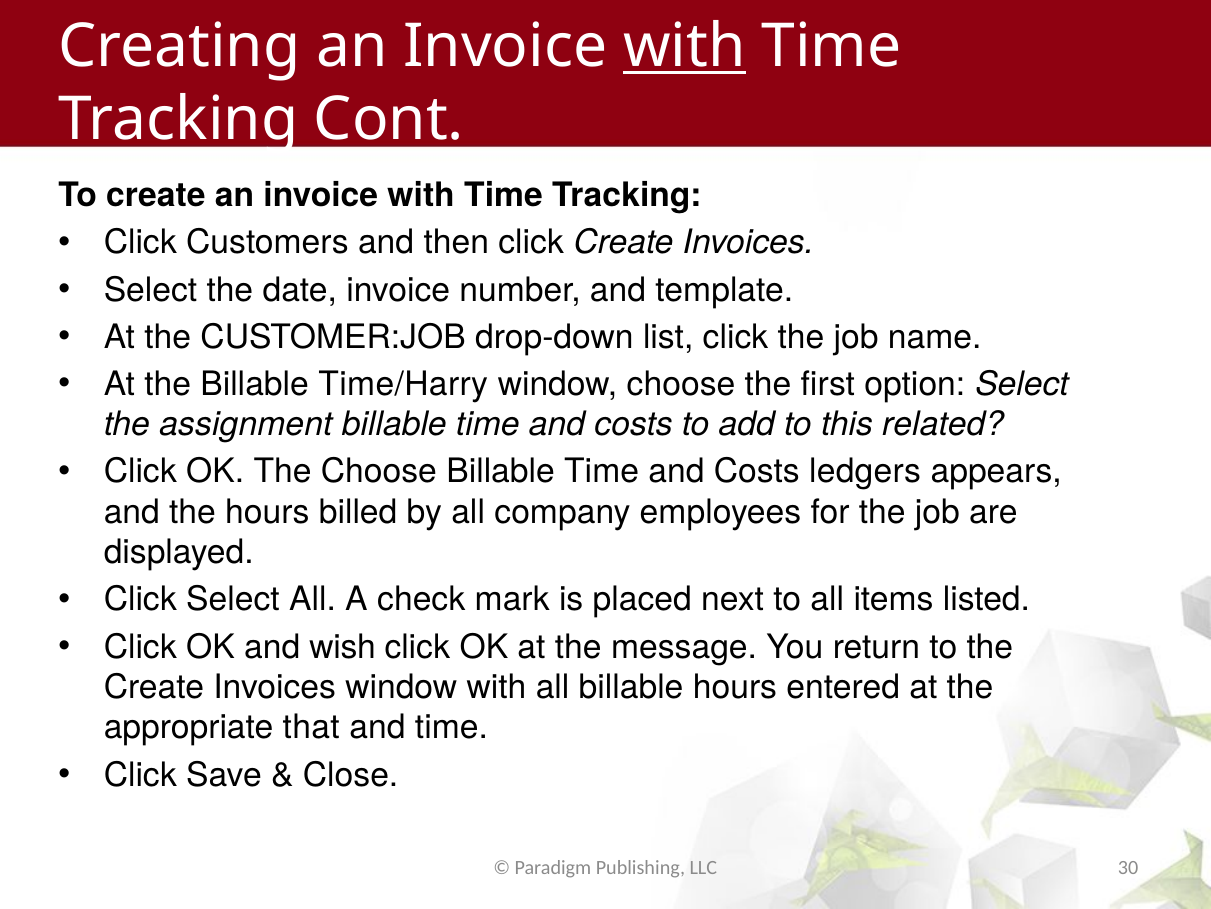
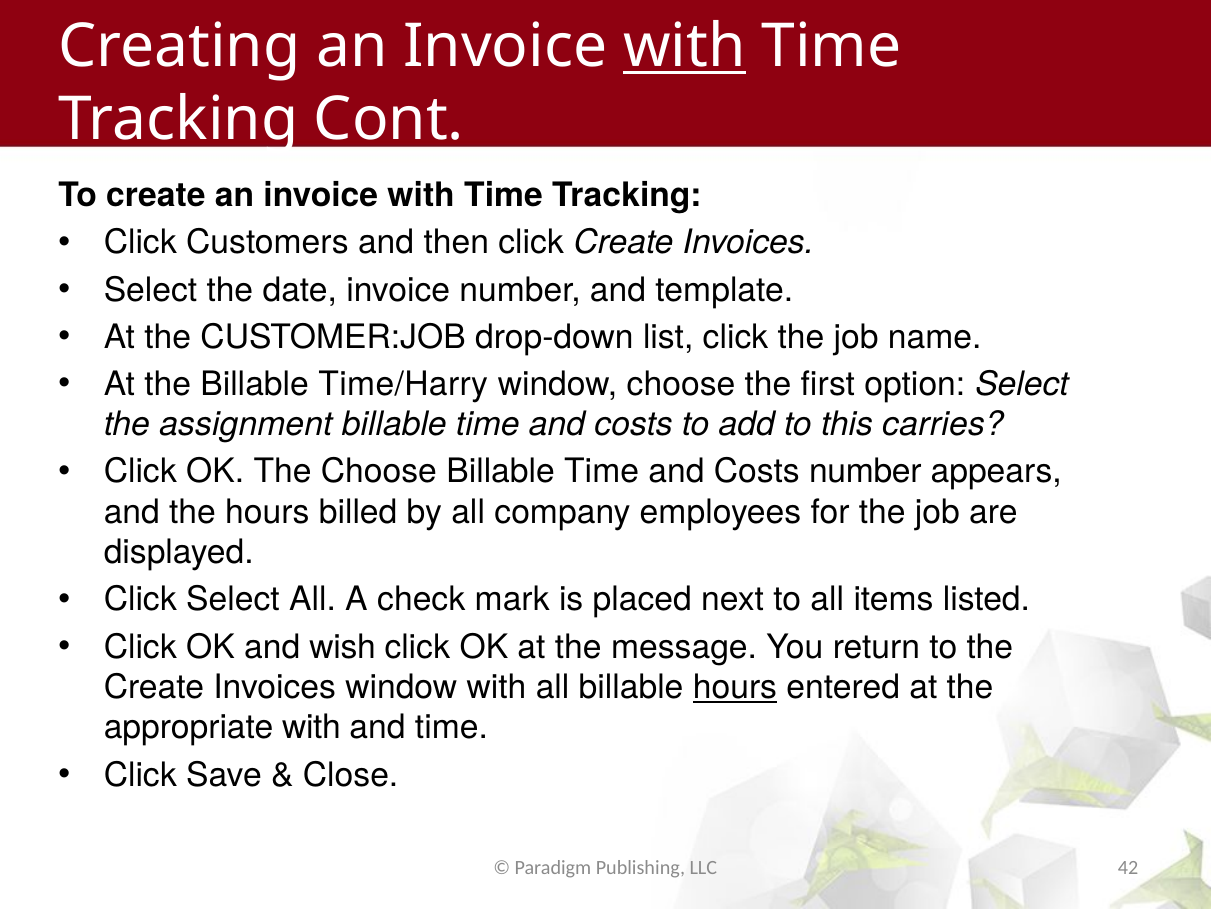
related: related -> carries (943, 424)
Costs ledgers: ledgers -> number (865, 471)
hours underline: none -> present (735, 687)
appropriate that: that -> with (312, 727)
30: 30 -> 42 (1128, 867)
